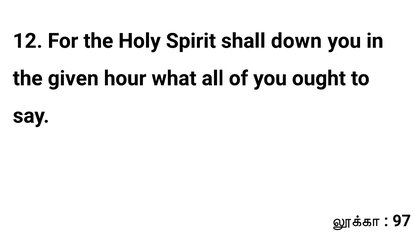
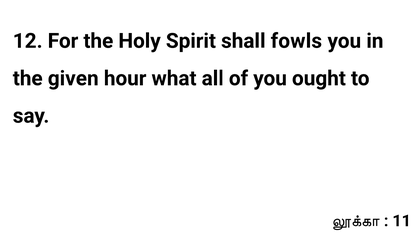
down: down -> fowls (296, 41)
97: 97 -> 11 (402, 220)
